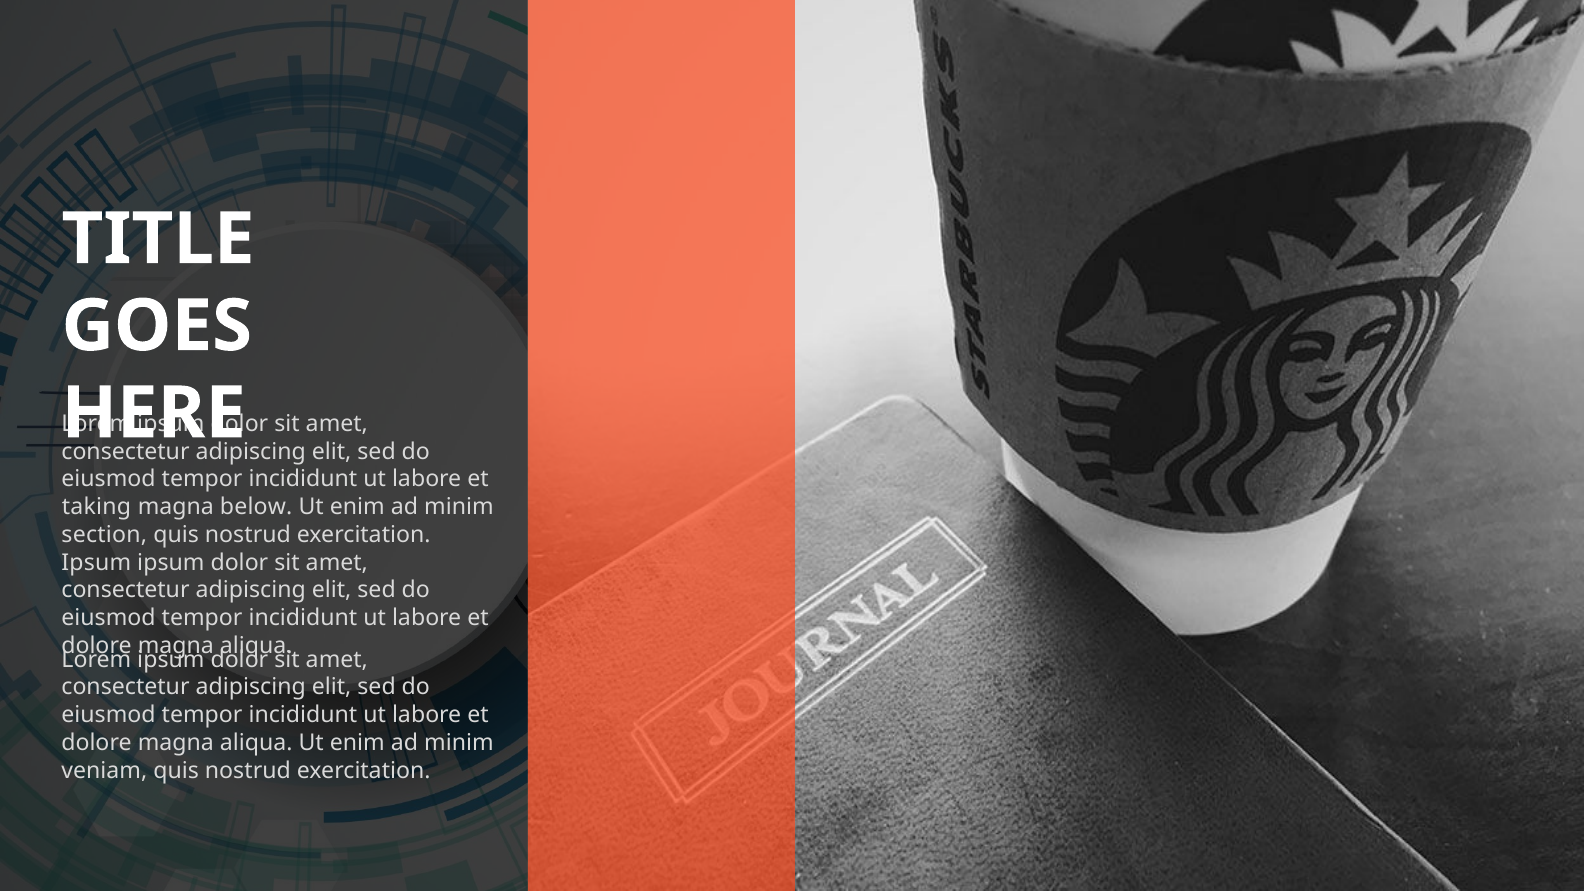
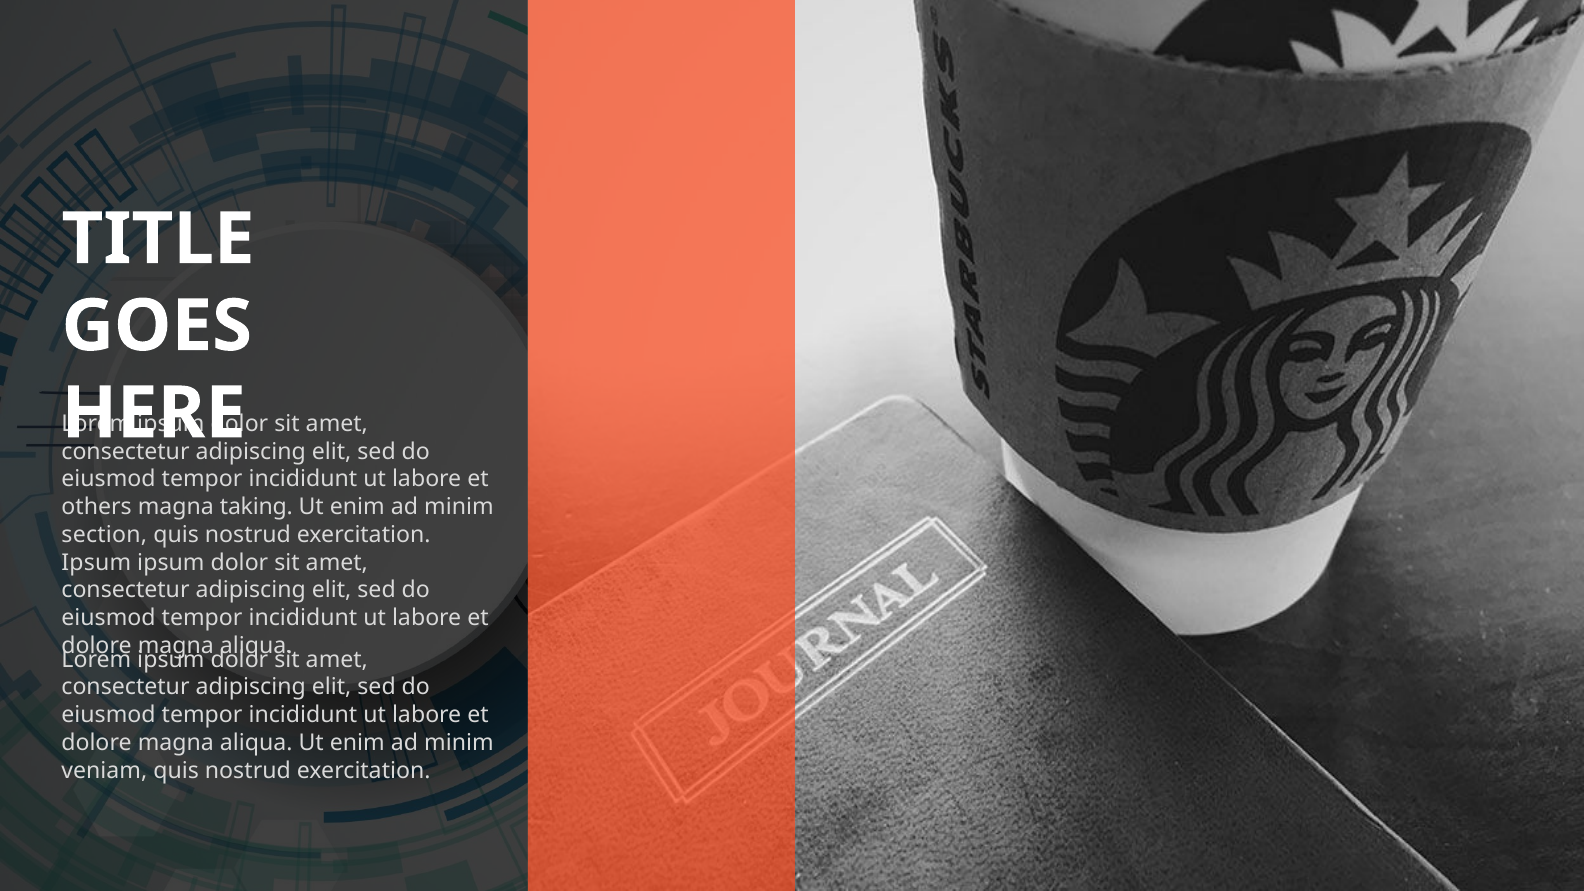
taking: taking -> others (97, 507)
below: below -> taking (256, 507)
